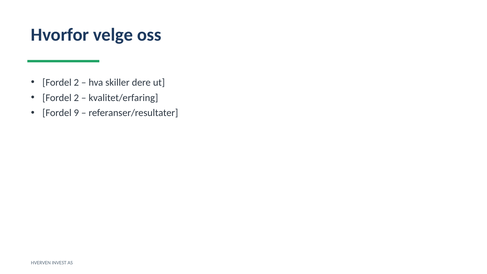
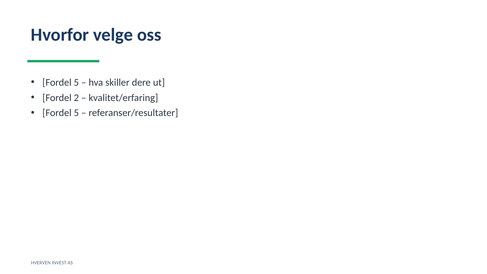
2: 2 -> 5 (76, 82)
9: 9 -> 5 (76, 113)
